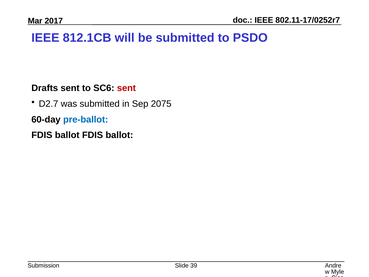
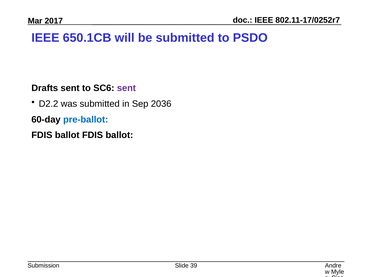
812.1CB: 812.1CB -> 650.1CB (87, 38)
sent colour: red -> purple (126, 88)
D2.7: D2.7 -> D2.2 (48, 104)
2075: 2075 -> 2036 (161, 104)
